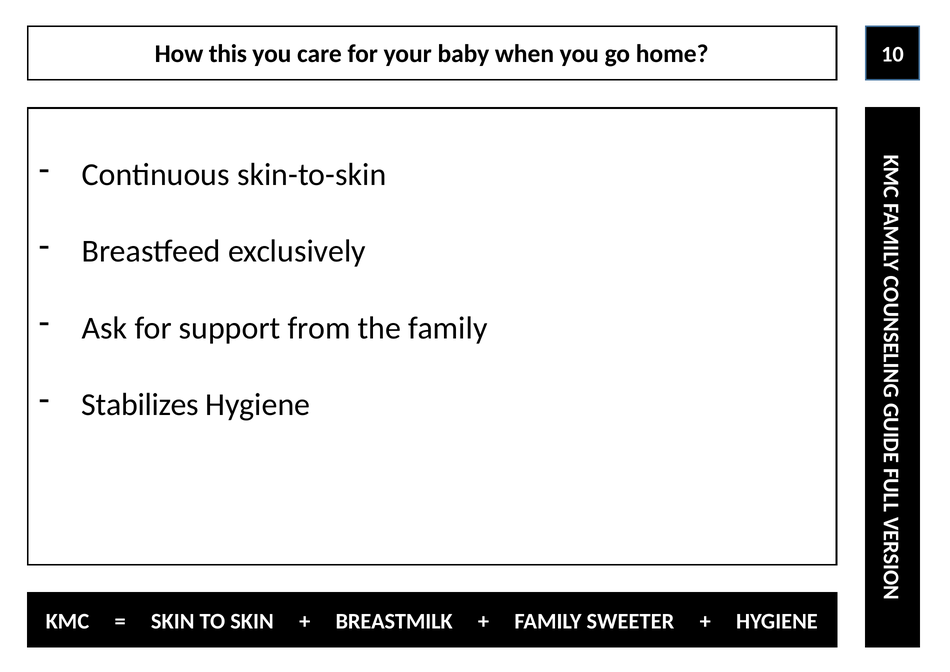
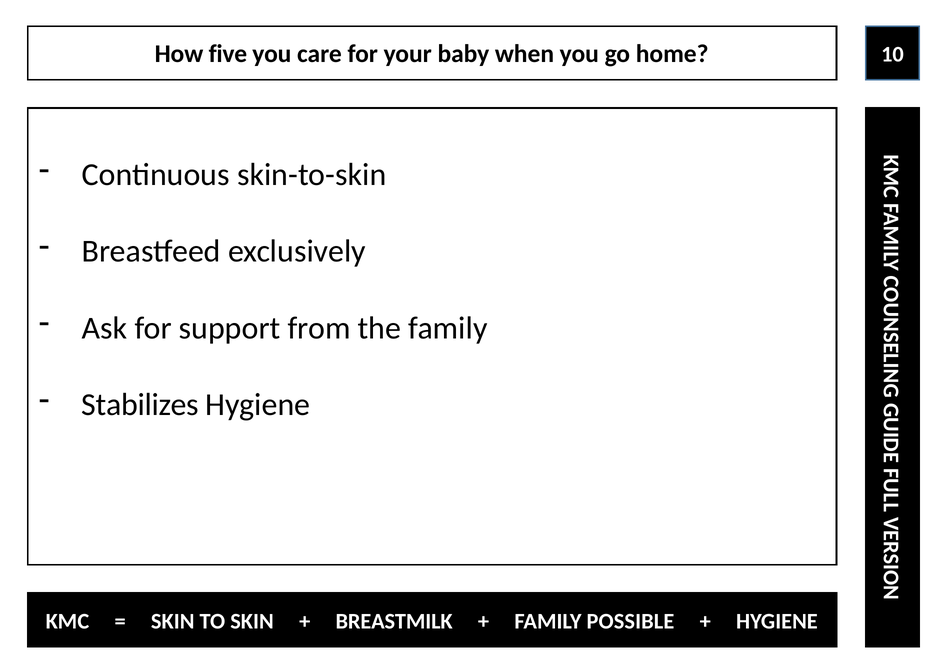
this: this -> five (228, 54)
SWEETER: SWEETER -> POSSIBLE (630, 621)
